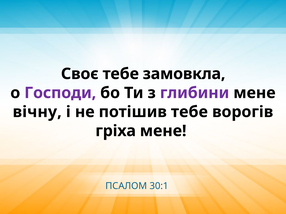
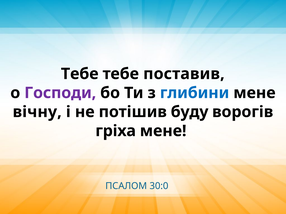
Своє: Своє -> Тебе (80, 74)
замовкла: замовкла -> поставив (184, 74)
глибини colour: purple -> blue (195, 93)
потішив тебе: тебе -> буду (190, 112)
30:1: 30:1 -> 30:0 (159, 186)
